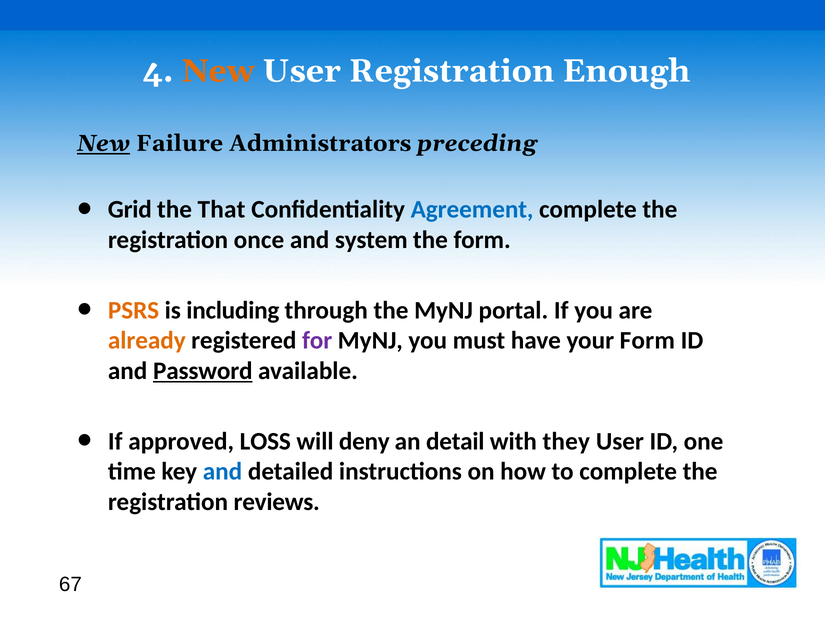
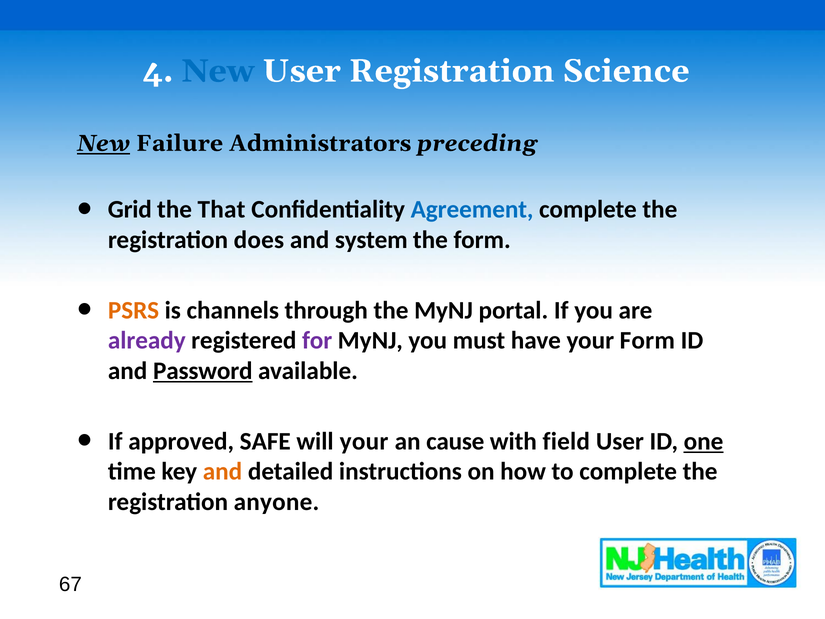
New colour: orange -> blue (218, 71)
Enough: Enough -> Science (626, 71)
once: once -> does (259, 240)
including: including -> channels (233, 310)
already colour: orange -> purple (147, 340)
LOSS: LOSS -> SAFE (265, 441)
will deny: deny -> your (364, 441)
detail: detail -> cause (455, 441)
they: they -> field (566, 441)
one underline: none -> present (704, 441)
and colour: blue -> orange (223, 471)
reviews: reviews -> anyone (276, 502)
